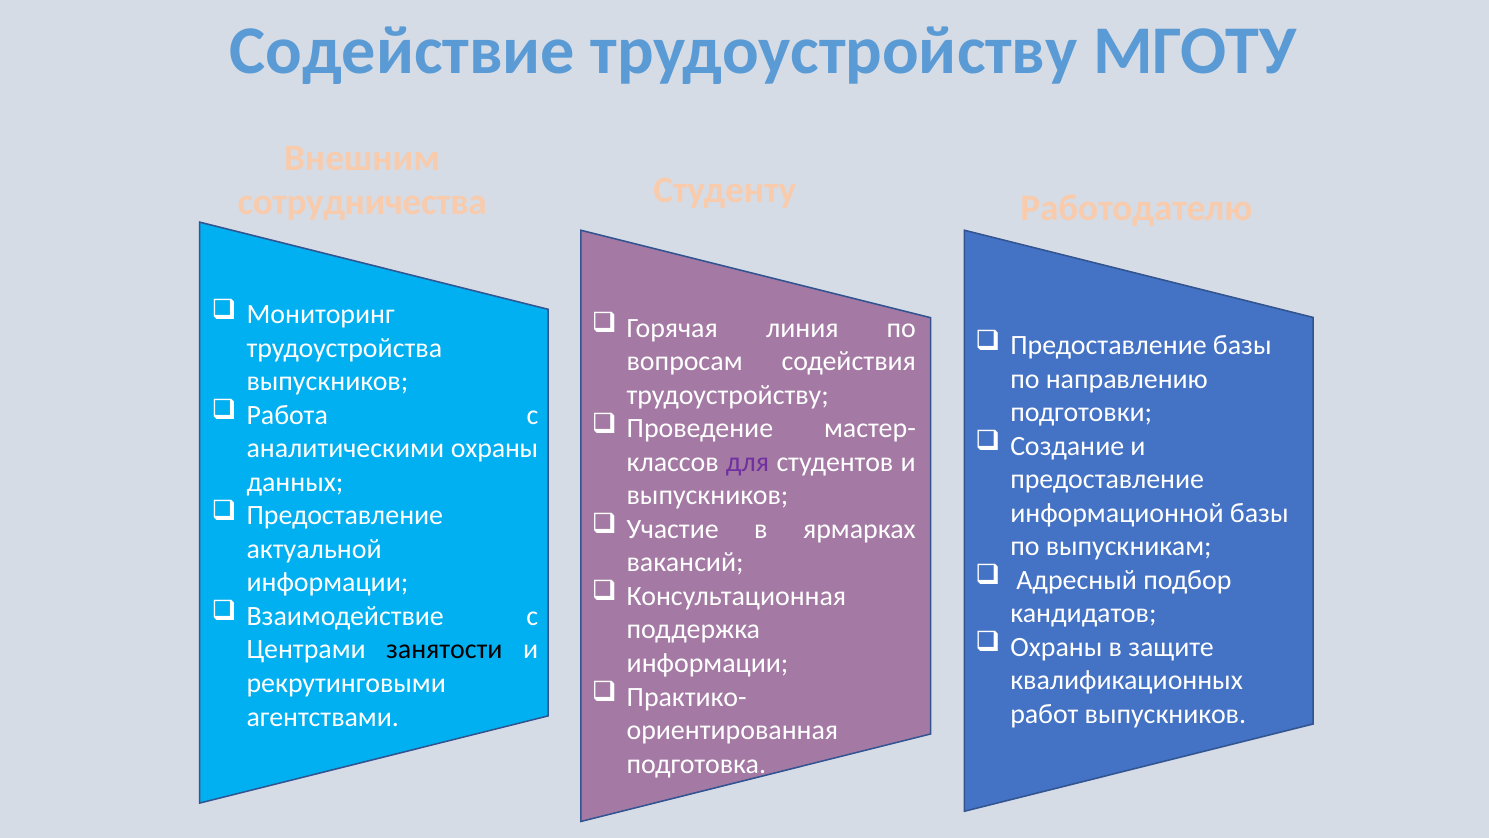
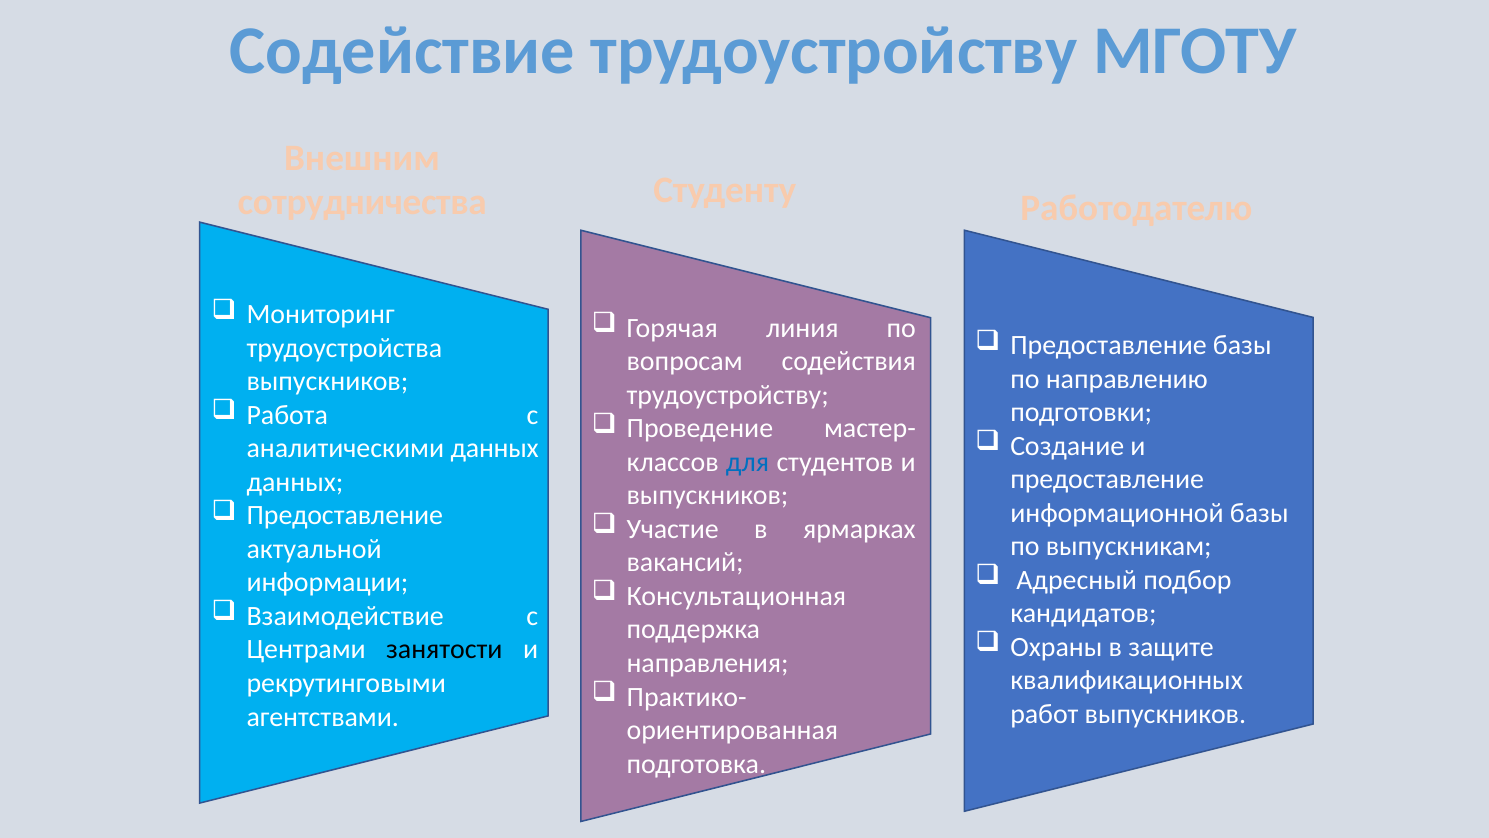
аналитическими охраны: охраны -> данных (495, 448)
для colour: purple -> blue (748, 462)
информации: информации -> направления (708, 663)
